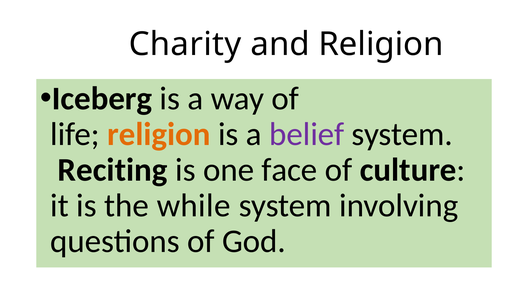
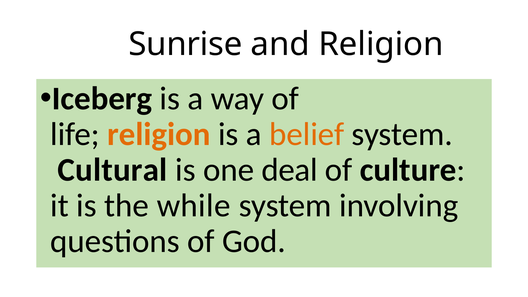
Charity: Charity -> Sunrise (185, 44)
belief colour: purple -> orange (307, 134)
Reciting: Reciting -> Cultural (112, 170)
face: face -> deal (290, 170)
